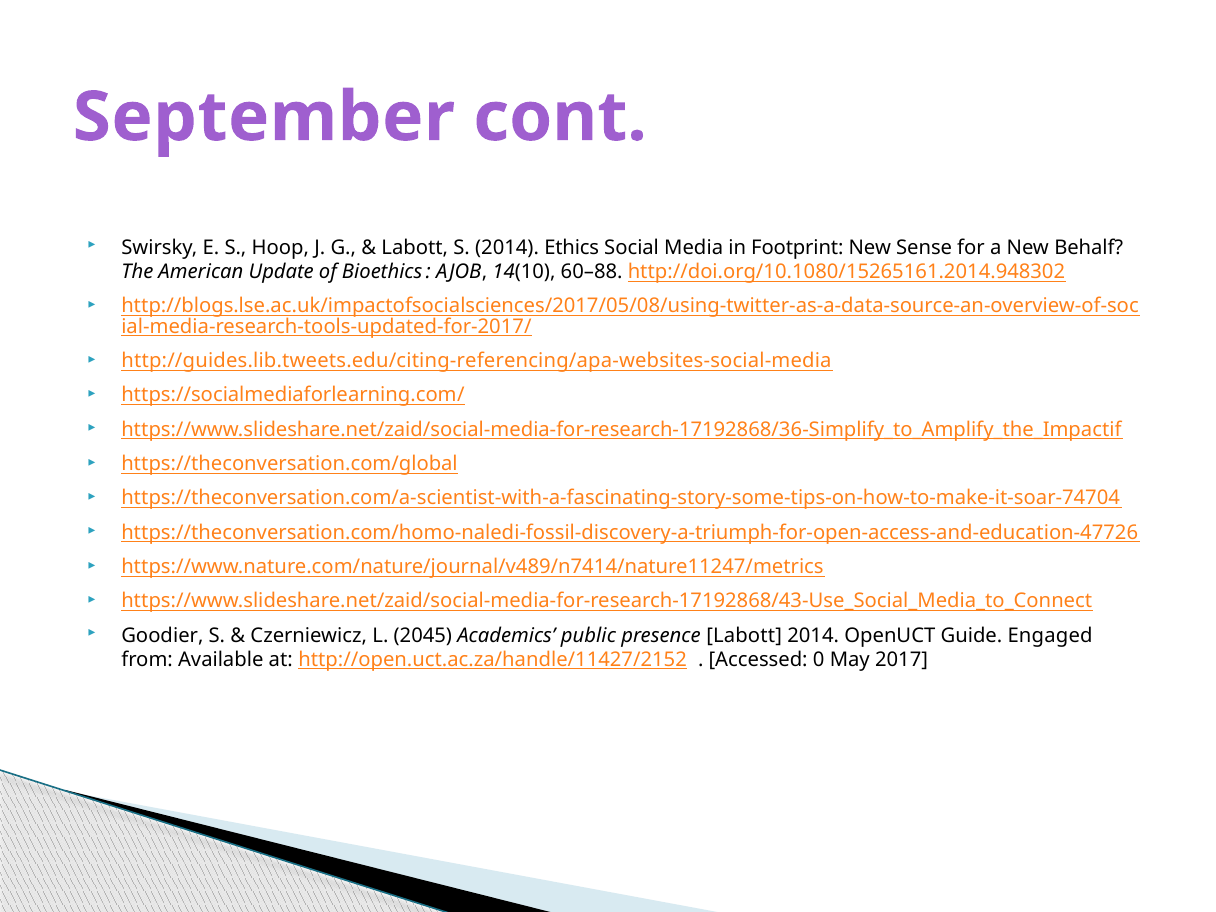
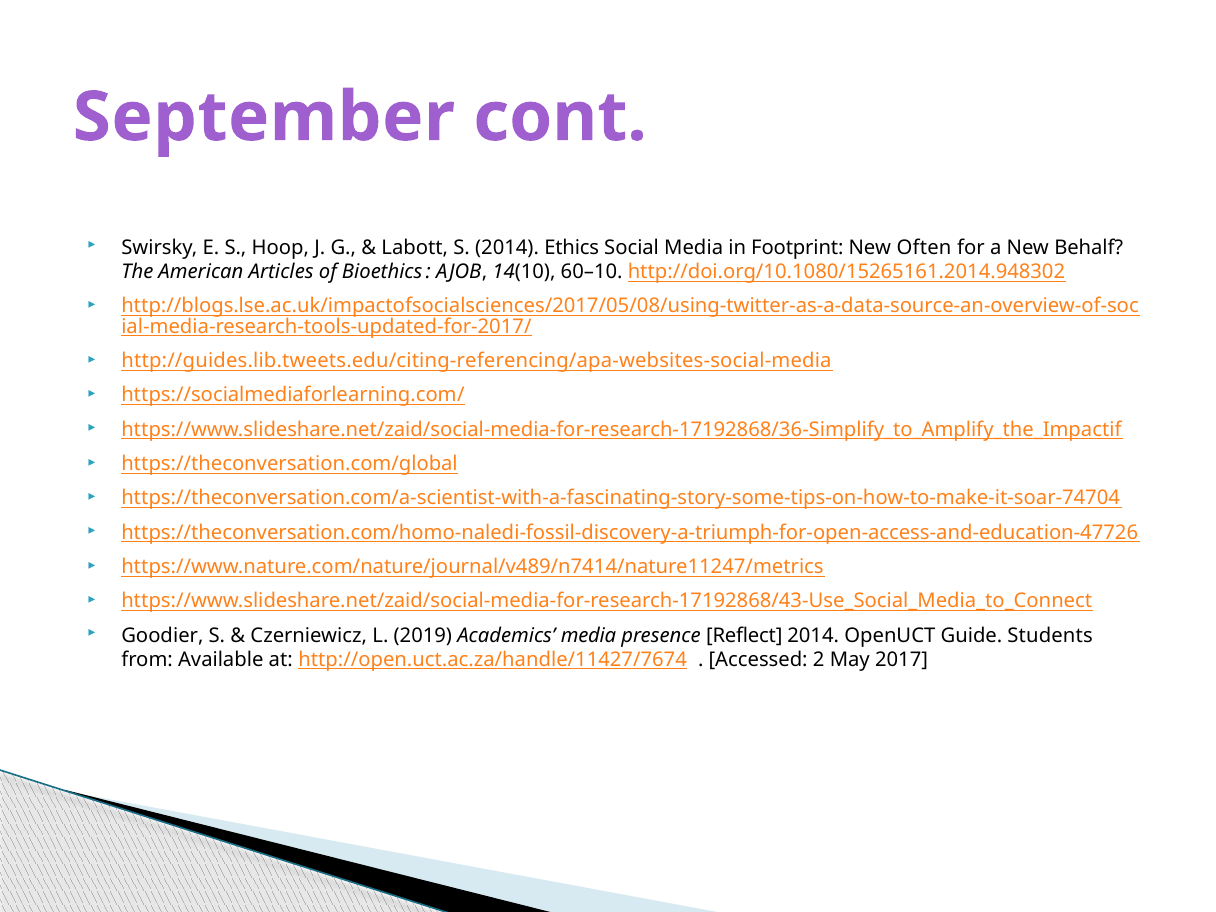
Sense: Sense -> Often (924, 248)
Update: Update -> Articles (281, 272)
60–88: 60–88 -> 60–10 (592, 272)
2045: 2045 -> 2019 (423, 635)
Academics public: public -> media (588, 635)
presence Labott: Labott -> Reflect (744, 635)
Engaged: Engaged -> Students (1050, 635)
http://open.uct.ac.za/handle/11427/2152: http://open.uct.ac.za/handle/11427/2152 -> http://open.uct.ac.za/handle/11427/7674 (493, 660)
0: 0 -> 2 (819, 660)
